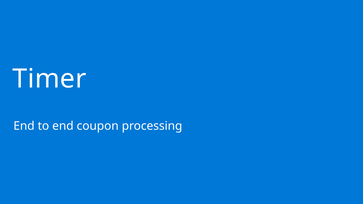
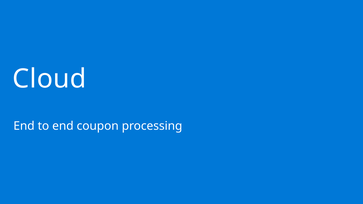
Timer: Timer -> Cloud (49, 79)
